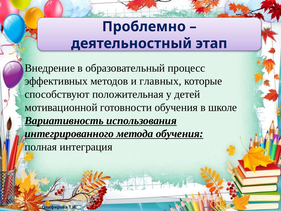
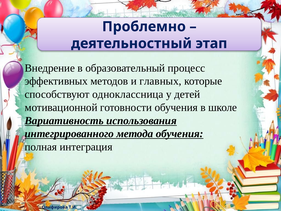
положительная: положительная -> одноклассница (128, 94)
